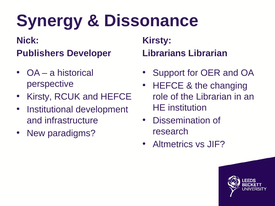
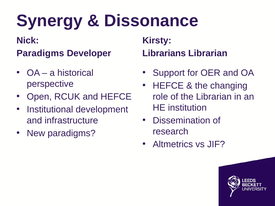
Publishers: Publishers -> Paradigms (40, 53)
Kirsty: Kirsty -> Open (39, 97)
